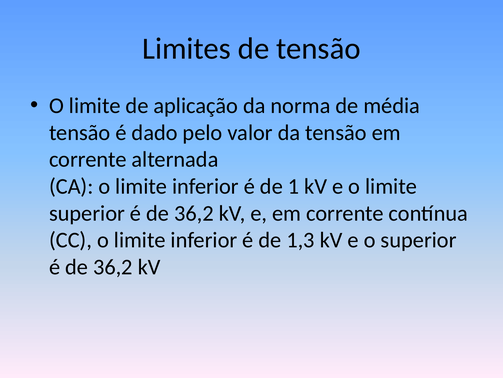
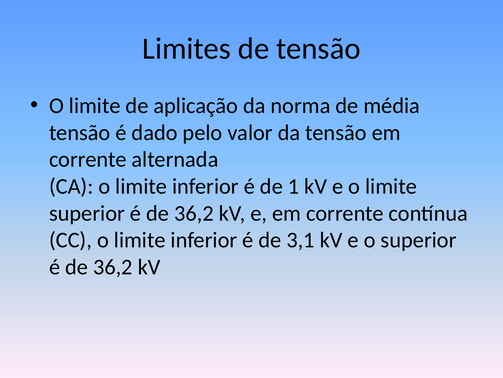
1,3: 1,3 -> 3,1 (301, 240)
